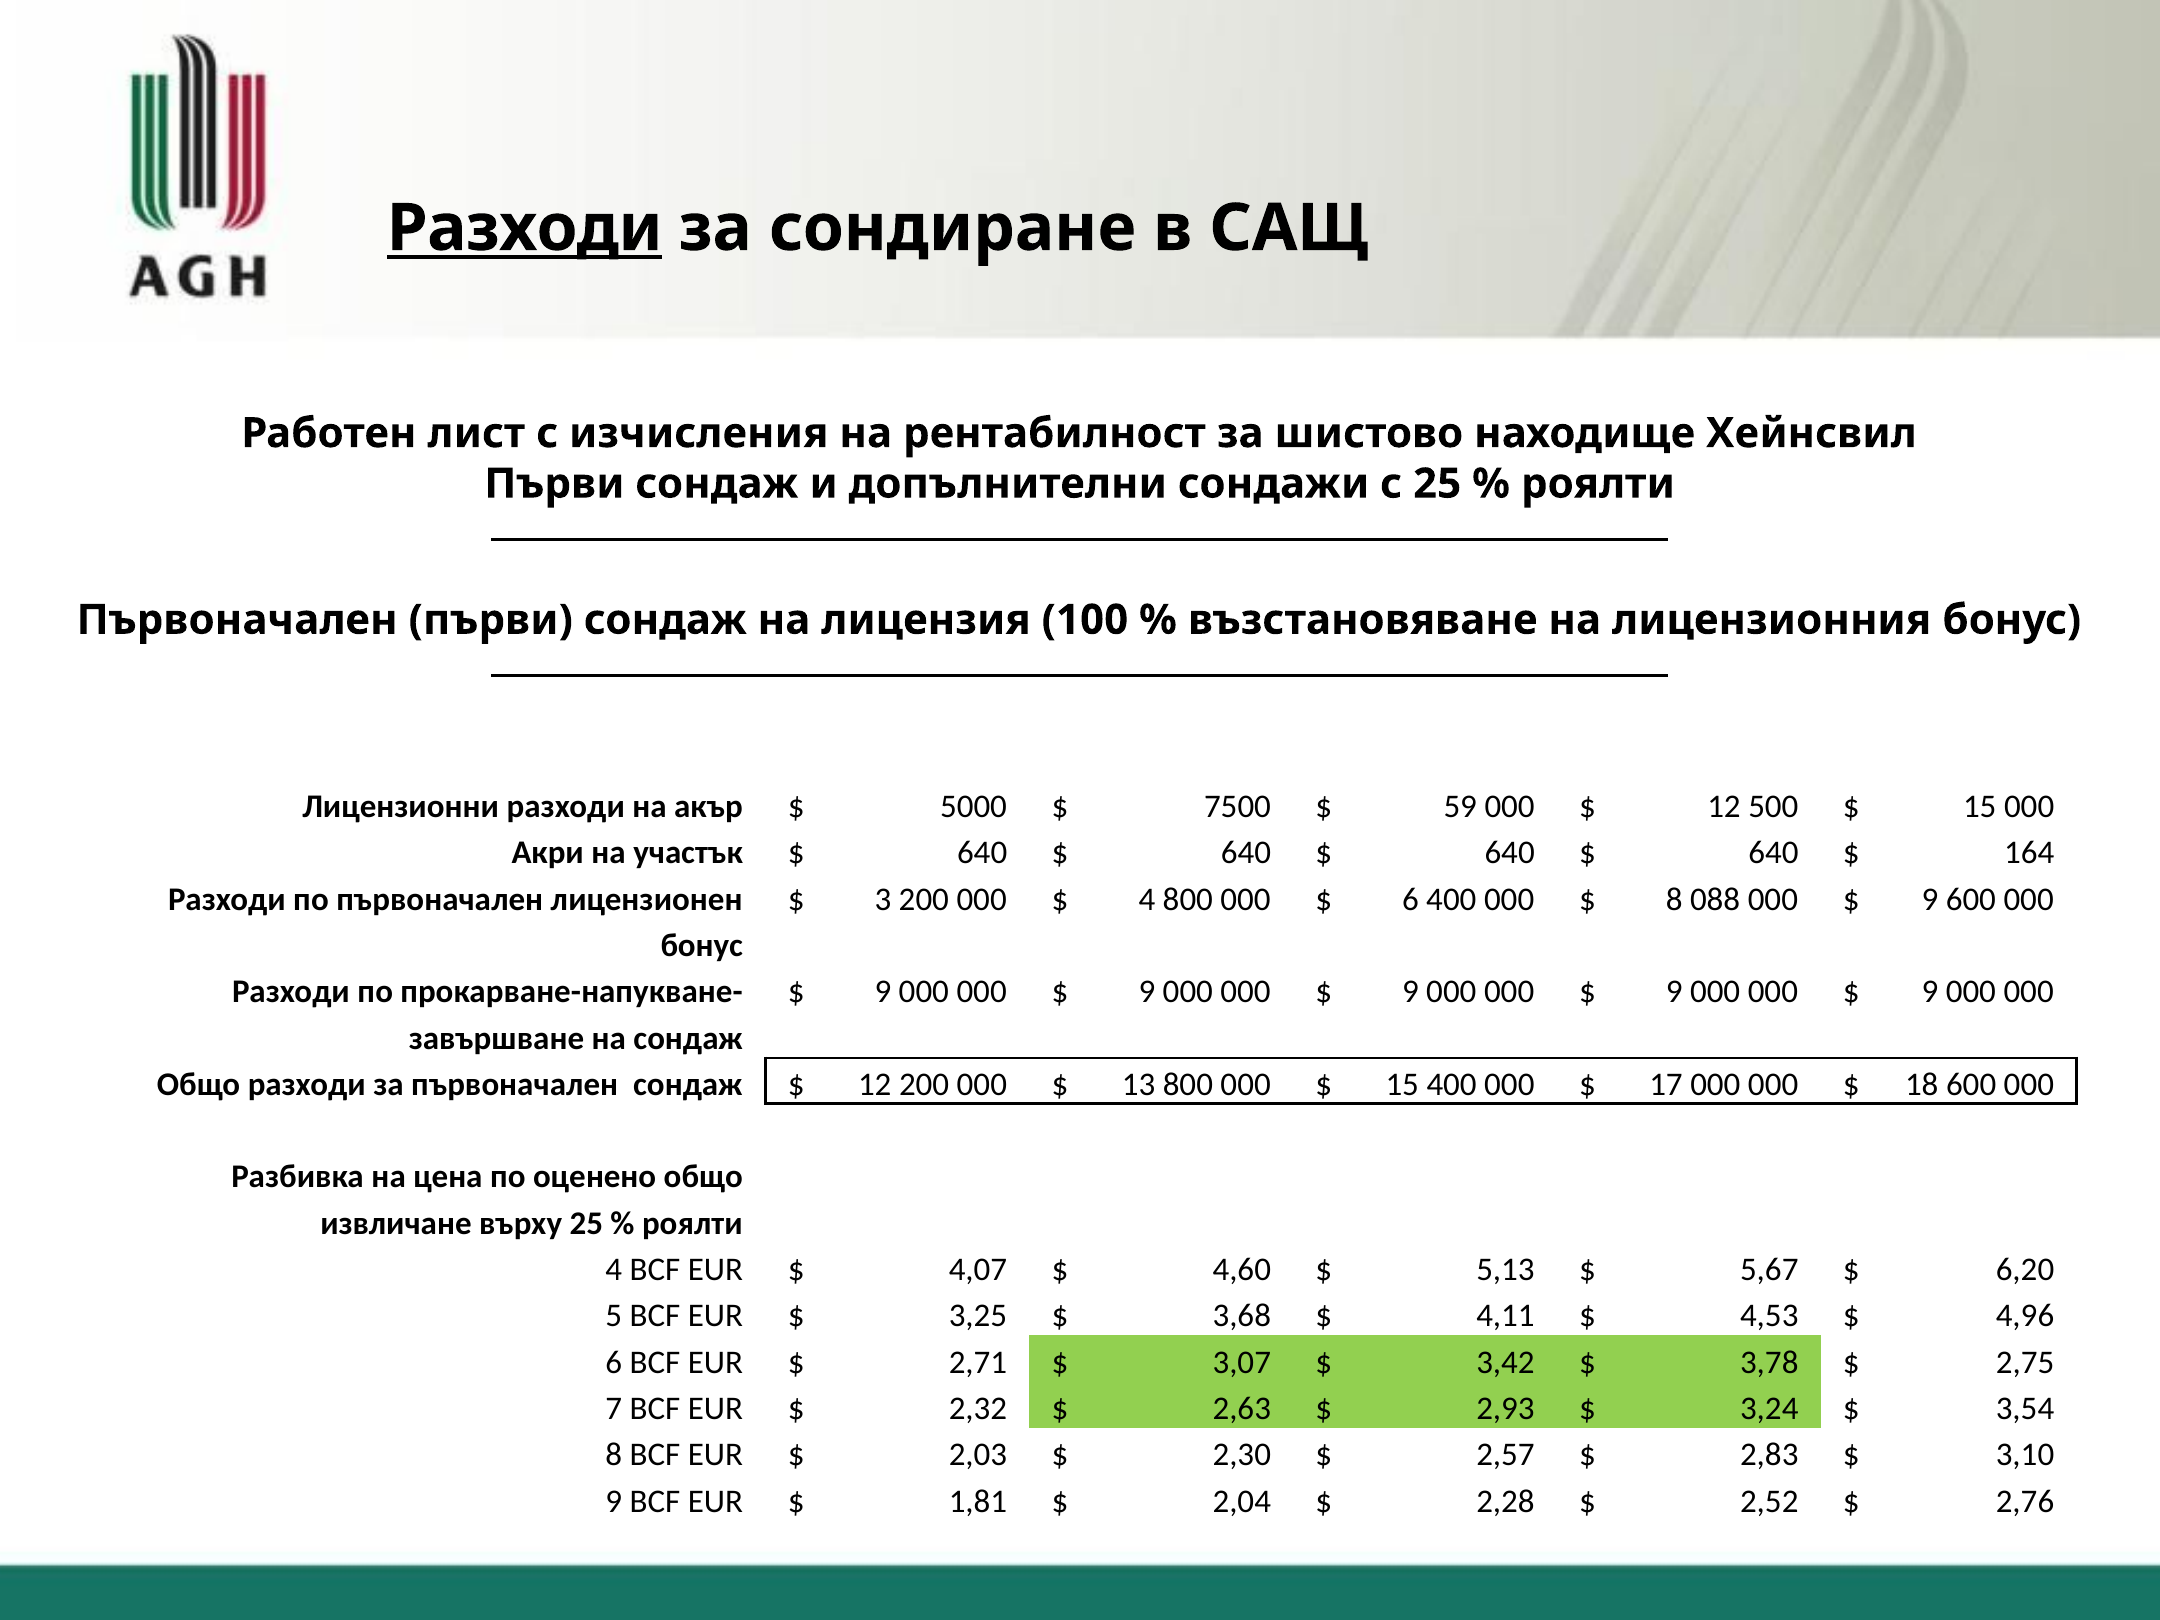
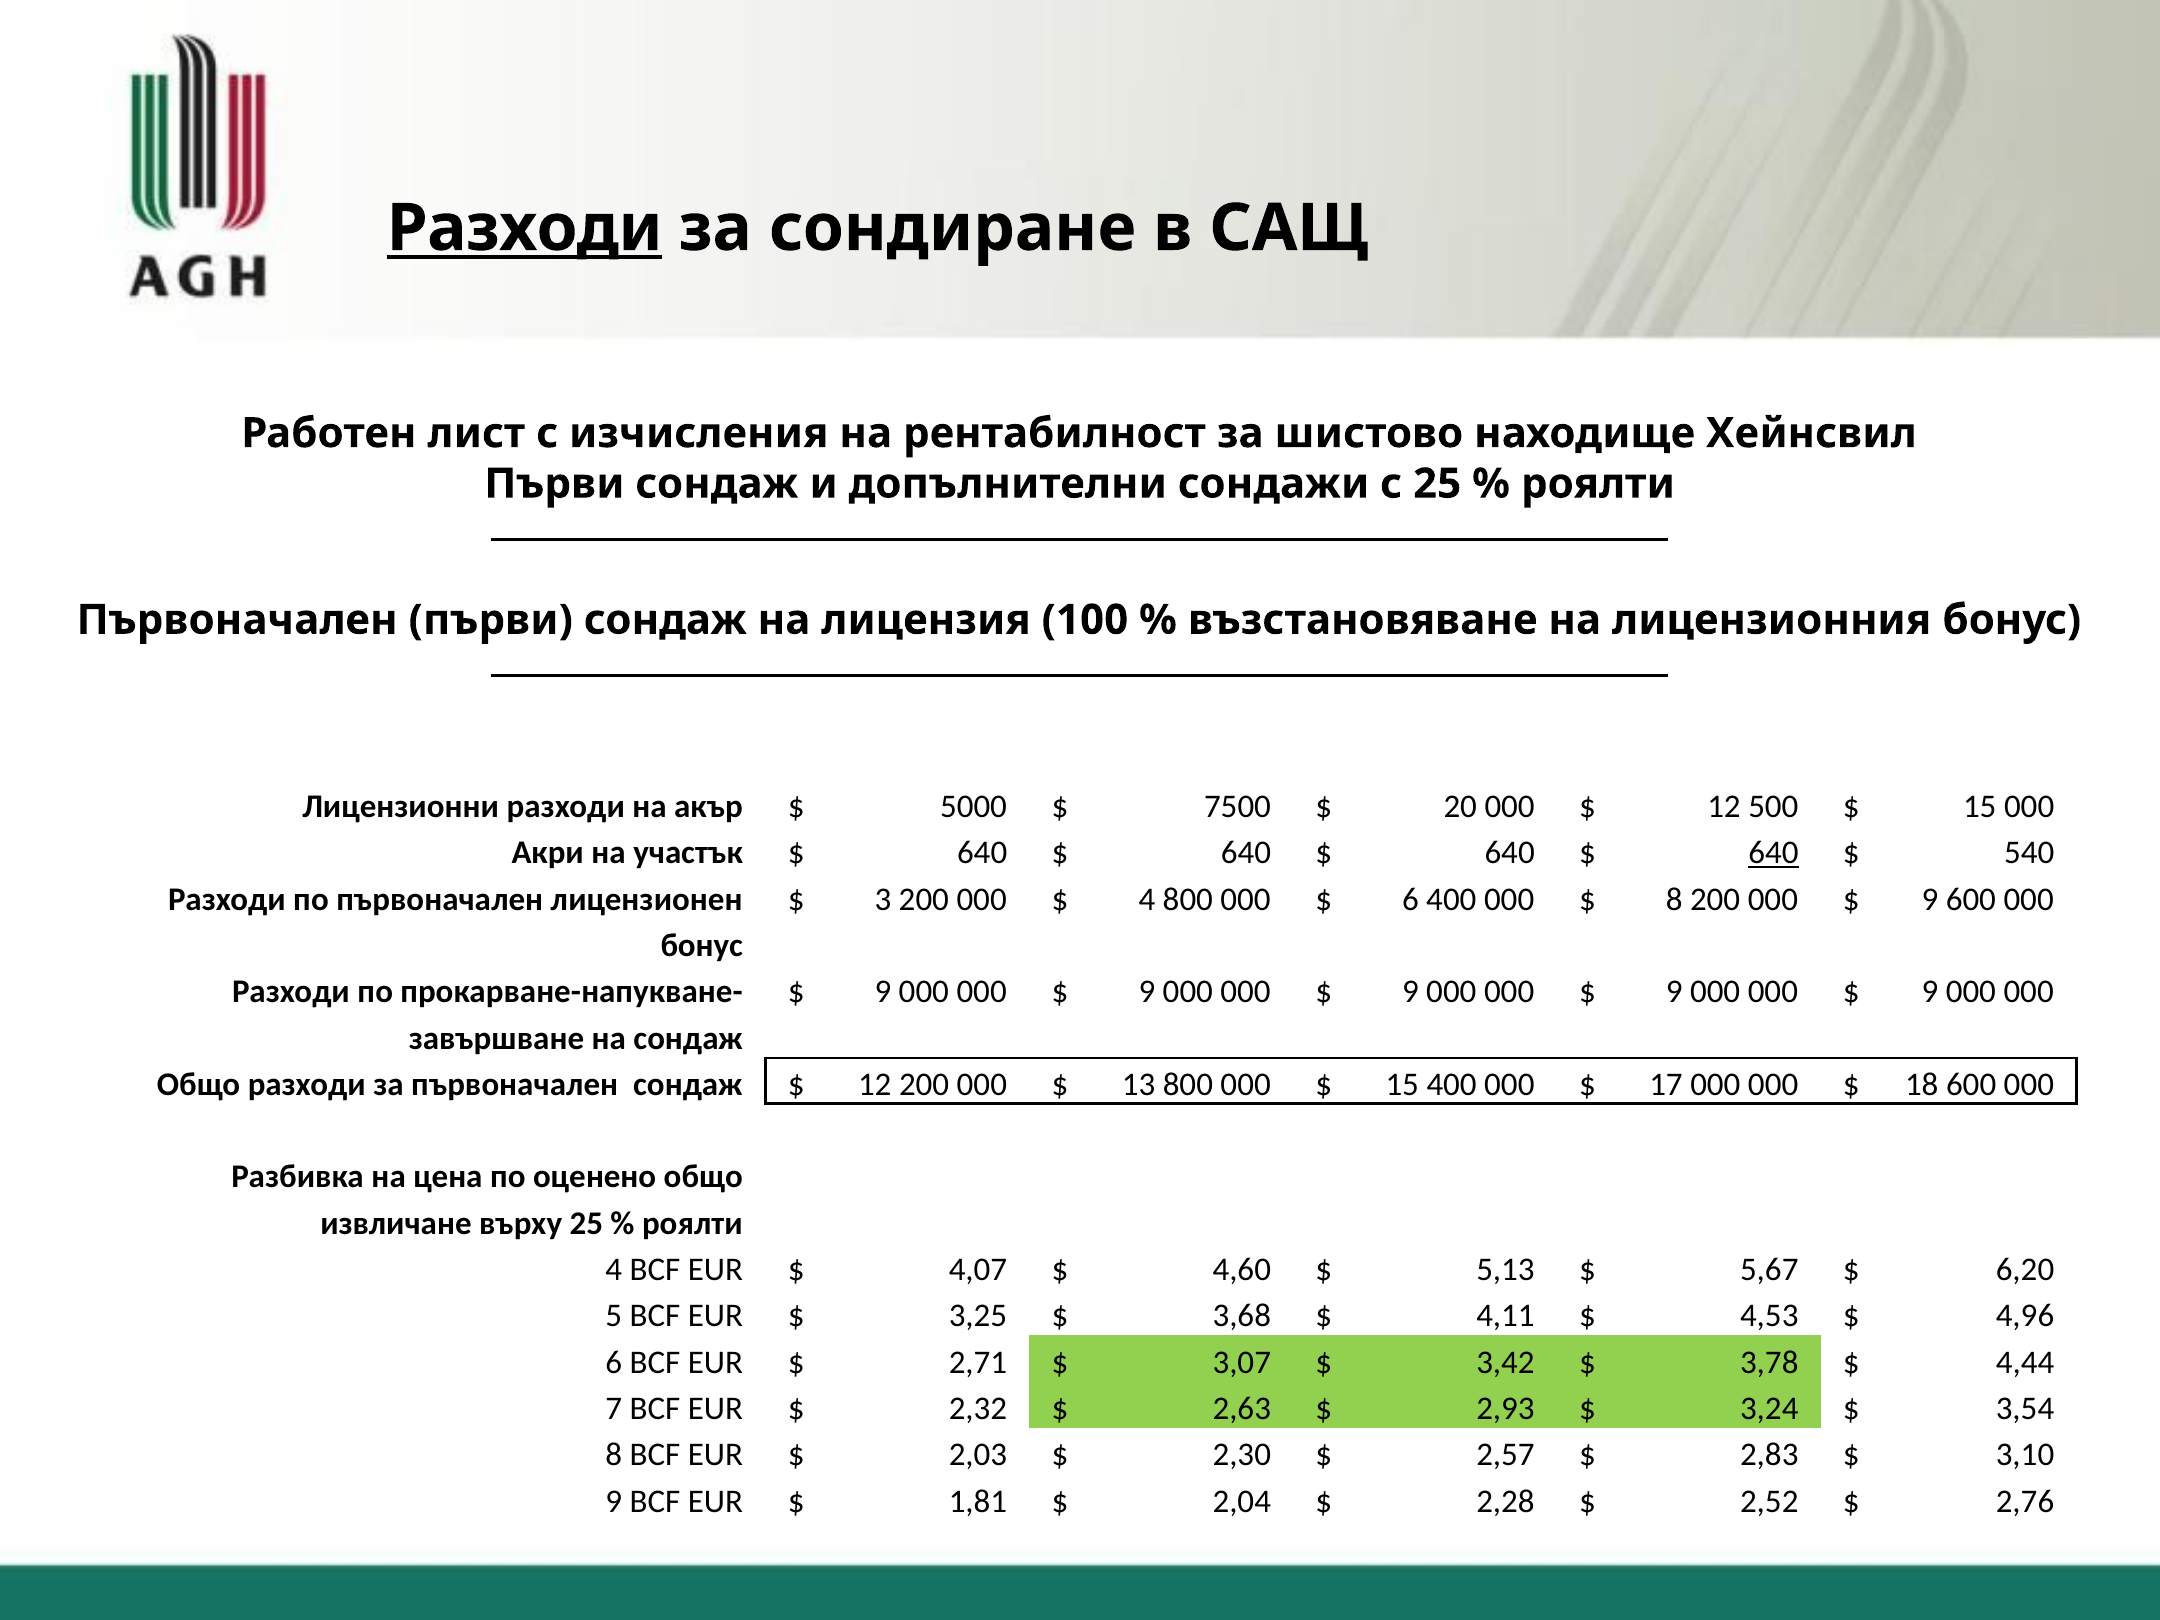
59: 59 -> 20 (1460, 807)
640 underline: none -> present (1773, 853)
164: 164 -> 540 (2029, 853)
8 088: 088 -> 200 (1715, 899)
2,75: 2,75 -> 4,44 (2025, 1362)
